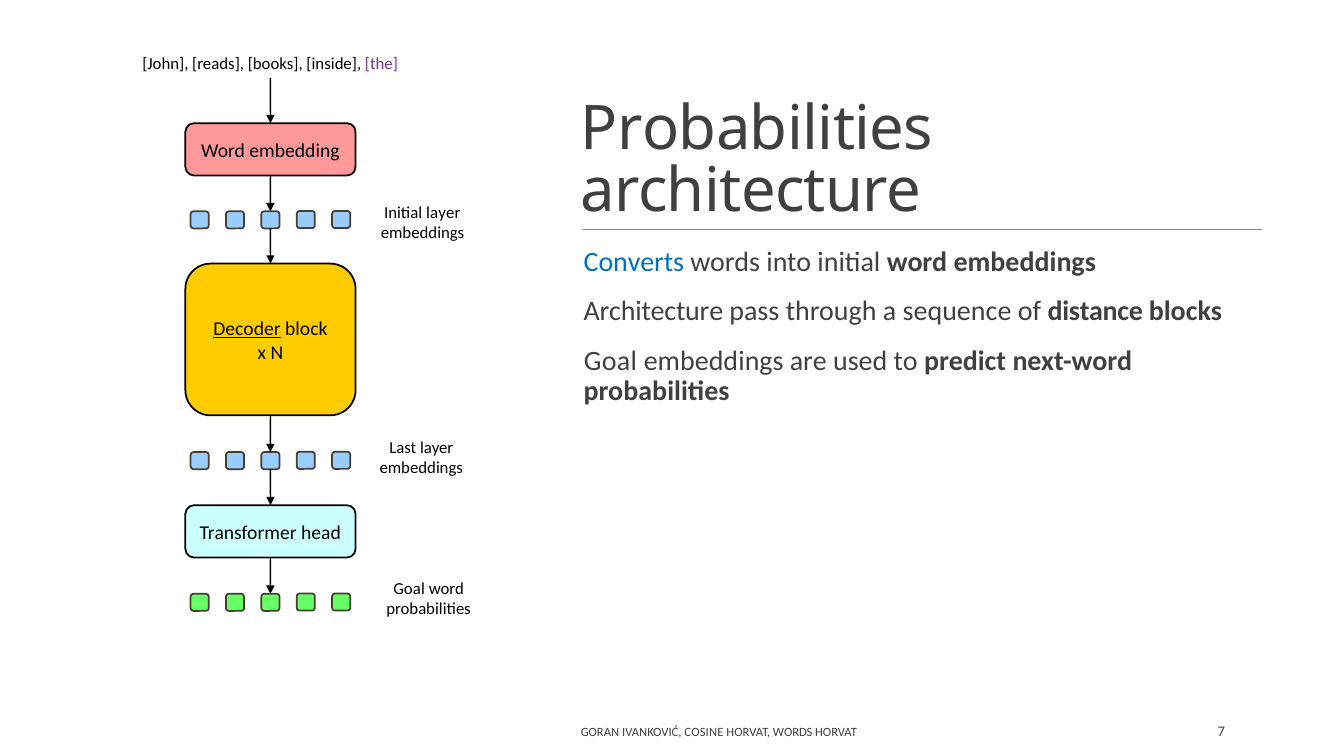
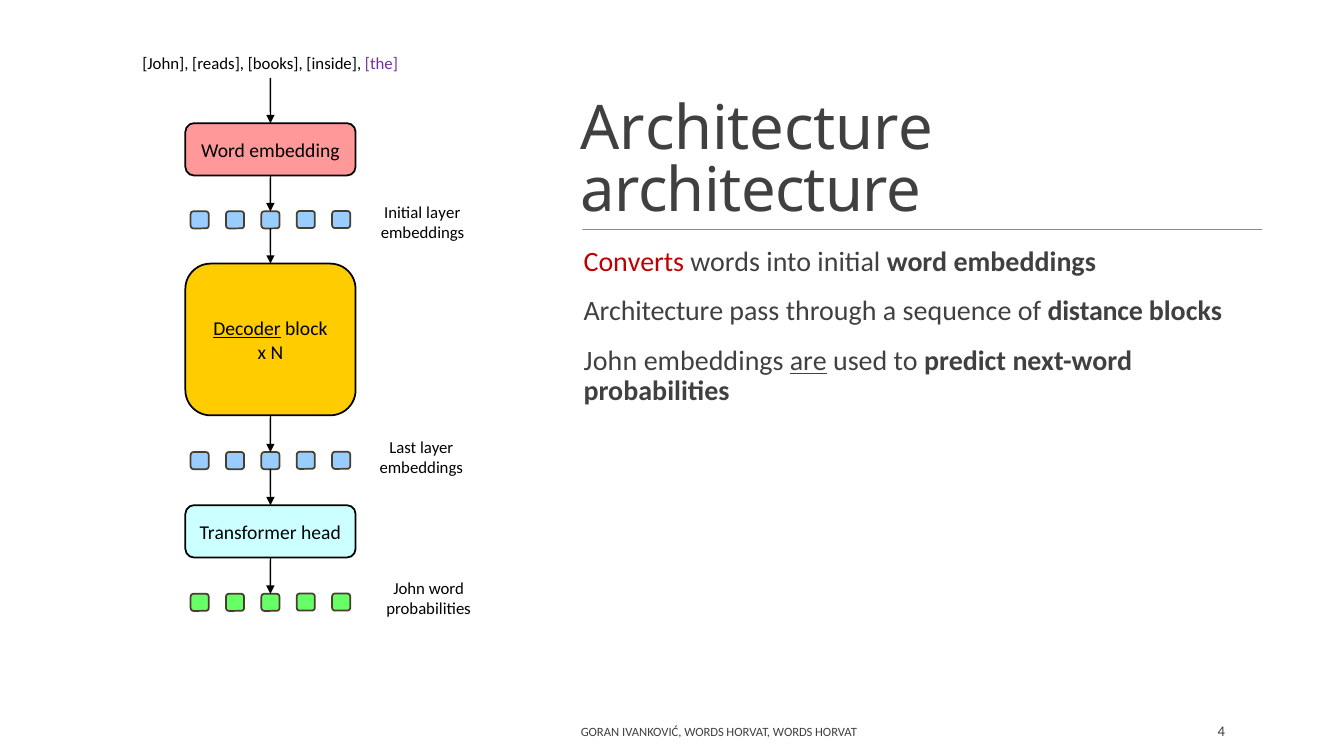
Probabilities: Probabilities -> Architecture (757, 129)
Converts colour: blue -> red (634, 262)
Goal: Goal -> John (610, 362)
are underline: none -> present (808, 362)
Goal: Goal -> John (409, 589)
IVANKOVIĆ COSINE: COSINE -> WORDS (704, 733)
7: 7 -> 4 (1221, 733)
